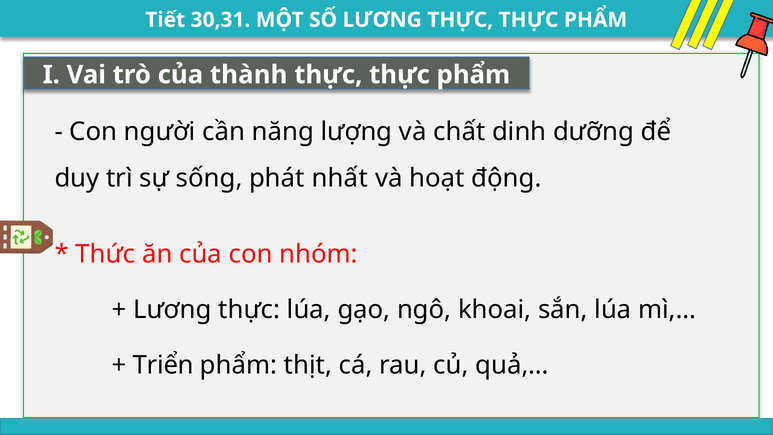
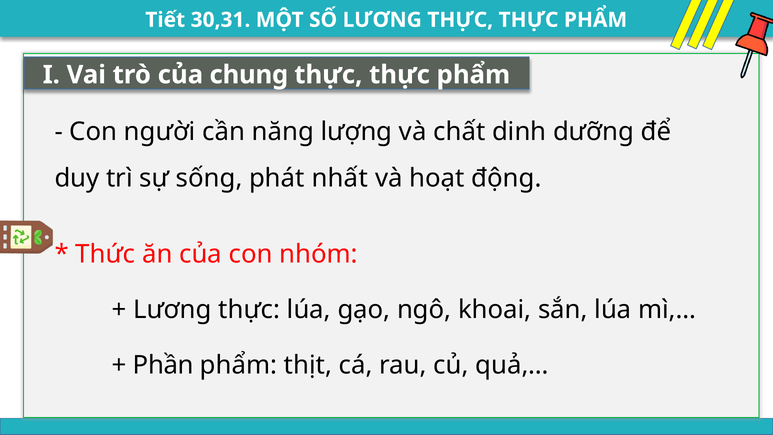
thành: thành -> chung (249, 75)
Triển: Triển -> Phần (163, 365)
